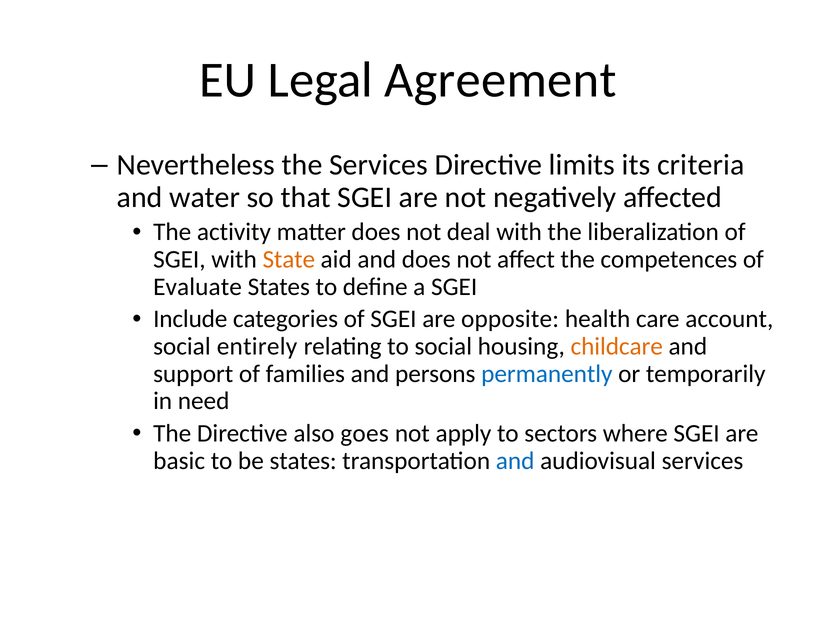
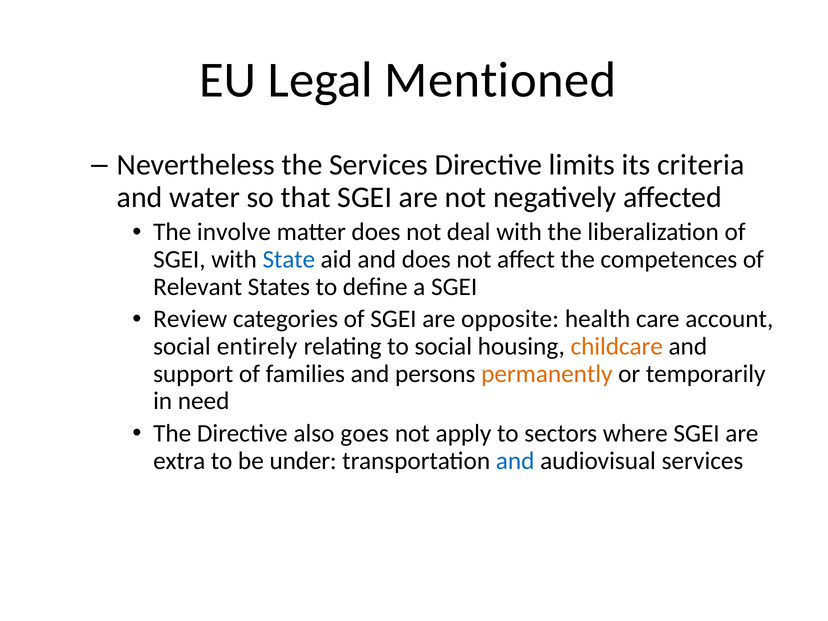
Agreement: Agreement -> Mentioned (500, 80)
activity: activity -> involve (234, 232)
State colour: orange -> blue (289, 259)
Evaluate: Evaluate -> Relevant (198, 287)
Include: Include -> Review (190, 319)
permanently colour: blue -> orange (547, 374)
basic: basic -> extra (179, 461)
be states: states -> under (303, 461)
